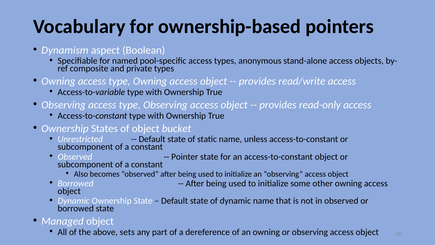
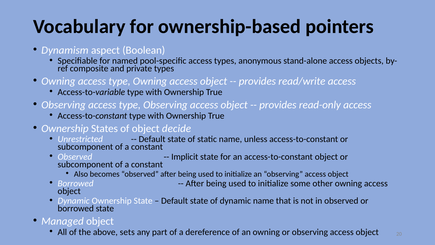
bucket: bucket -> decide (177, 128)
Pointer: Pointer -> Implicit (185, 157)
